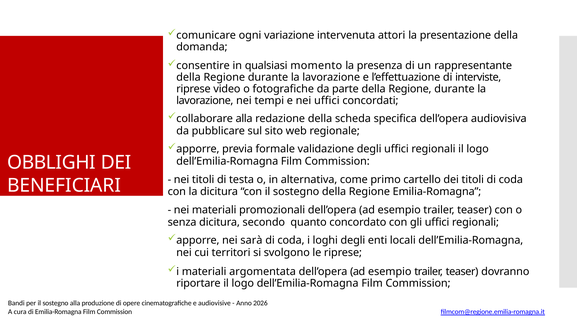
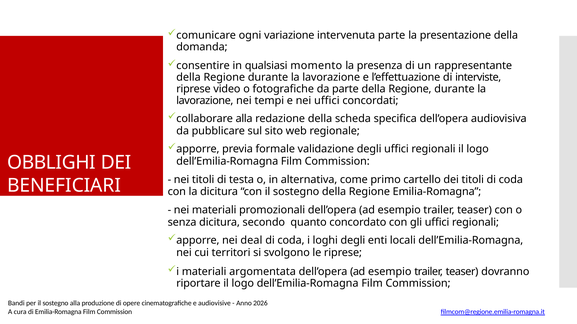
intervenuta attori: attori -> parte (392, 35)
sarà: sarà -> deal (251, 241)
